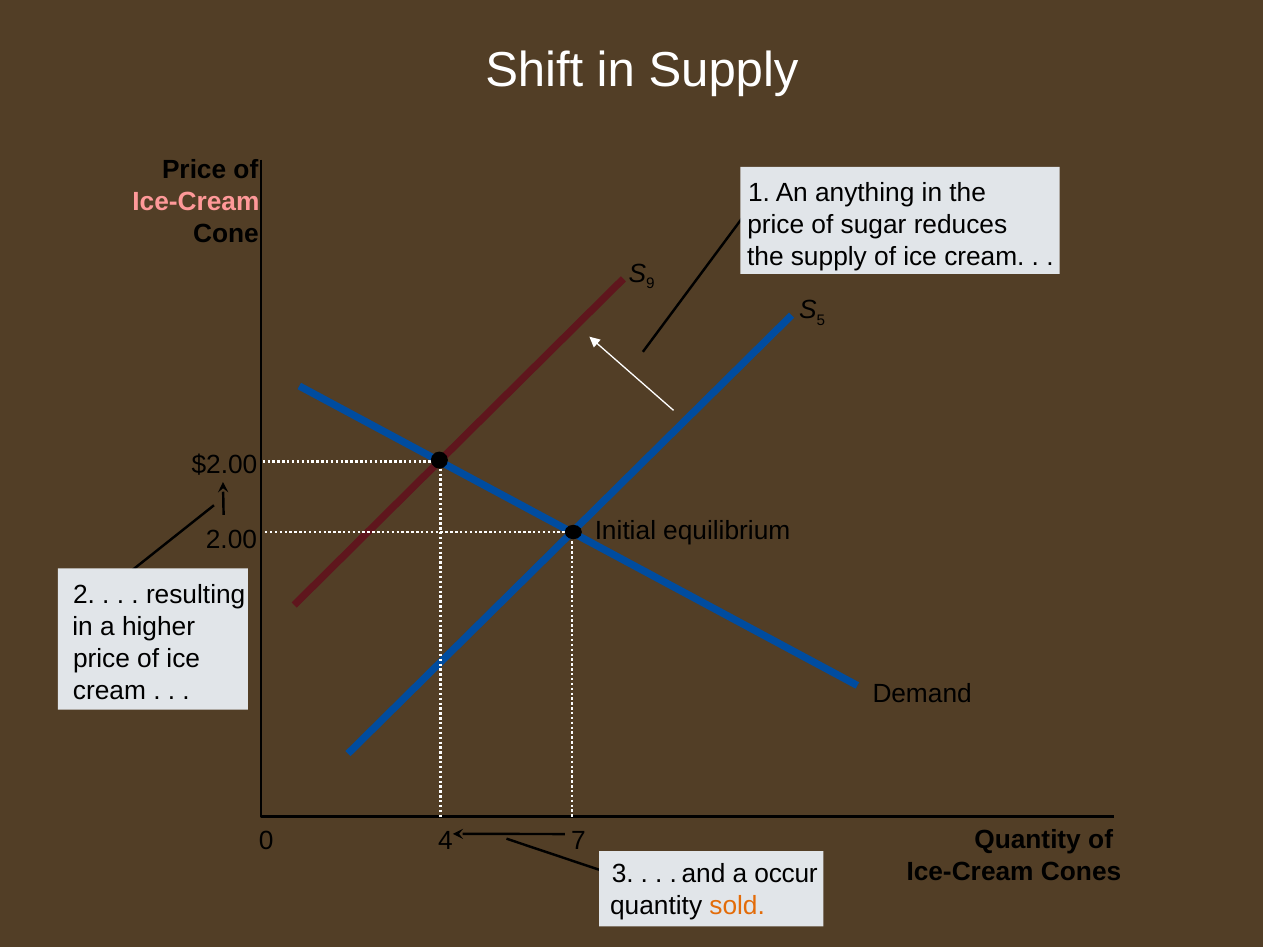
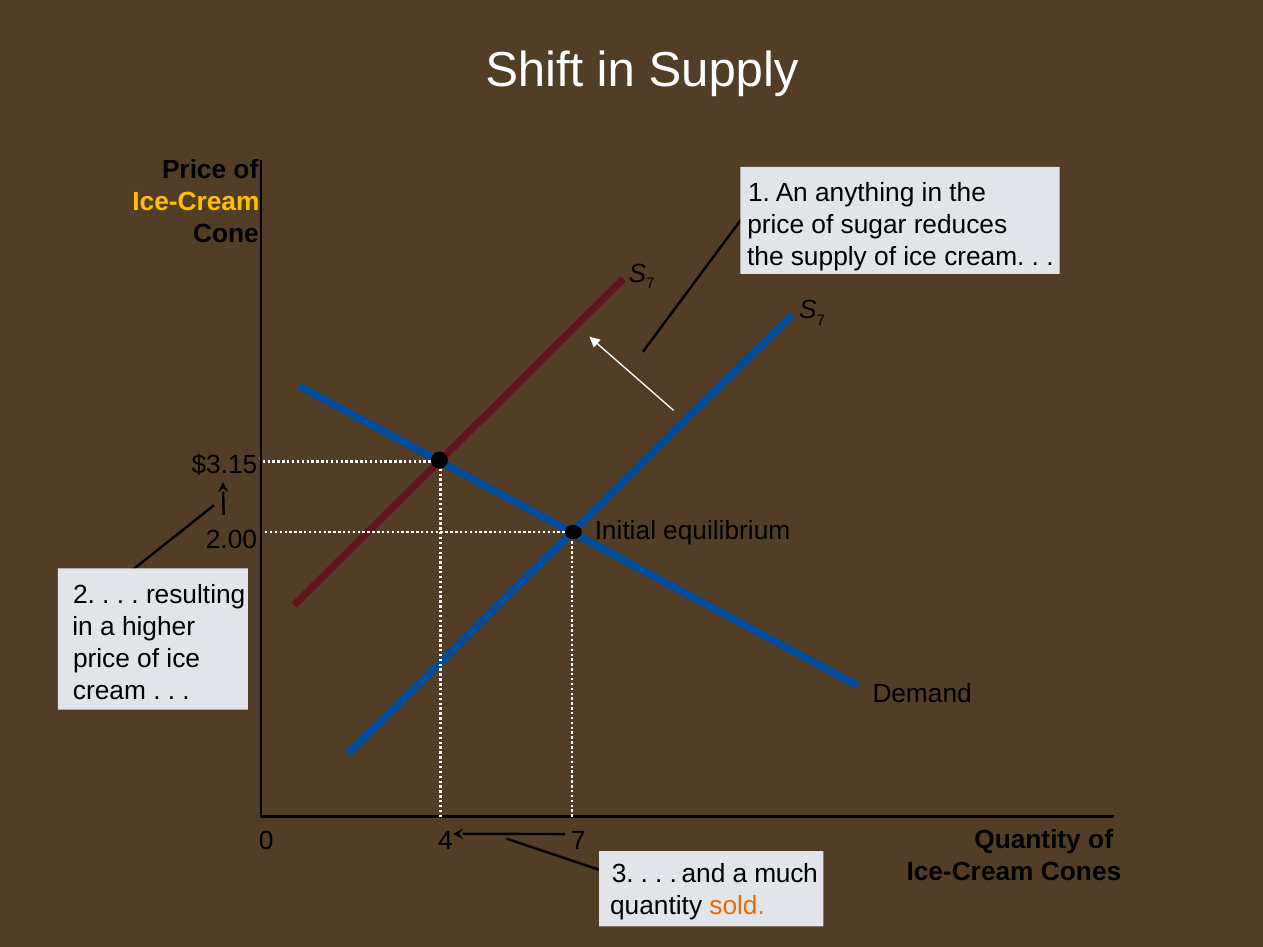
Ice-Cream colour: pink -> yellow (196, 202)
9: 9 -> 7 (650, 284)
5: 5 -> 7 (821, 320)
$2.00: $2.00 -> $3.15 (224, 465)
occur: occur -> much (786, 874)
